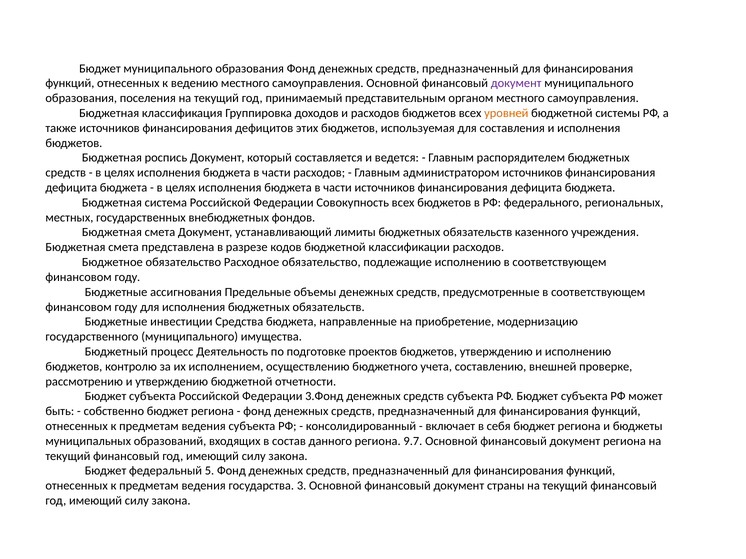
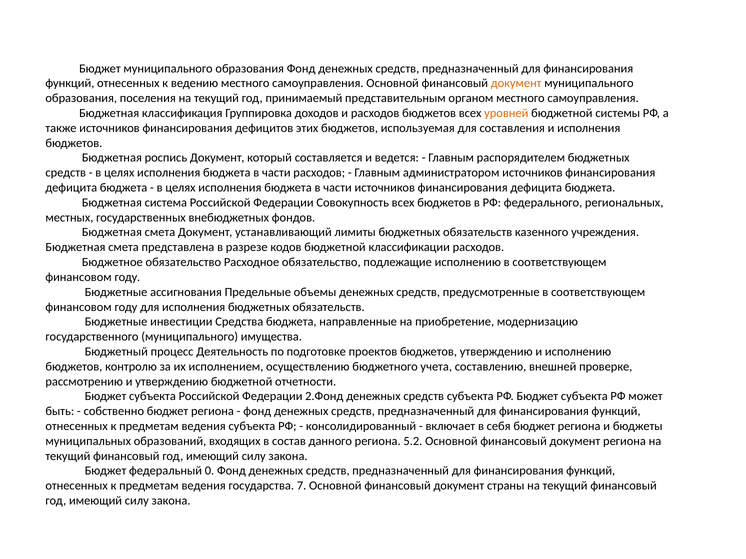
документ colour: purple -> orange (516, 83)
3.Фонд: 3.Фонд -> 2.Фонд (324, 397)
9.7: 9.7 -> 5.2 (413, 441)
5: 5 -> 0 (210, 471)
3: 3 -> 7 (302, 486)
